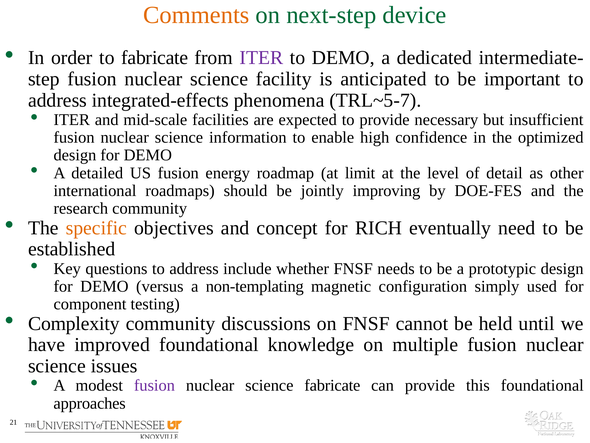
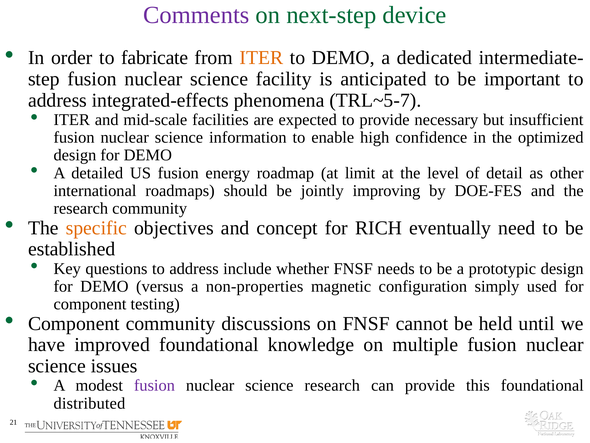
Comments colour: orange -> purple (196, 15)
ITER colour: purple -> orange (261, 58)
non-templating: non-templating -> non-properties (255, 286)
Complexity: Complexity -> Component (74, 323)
science fabricate: fabricate -> research (332, 385)
approaches: approaches -> distributed (89, 403)
